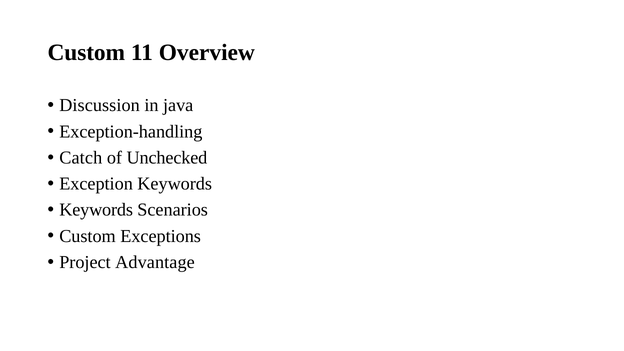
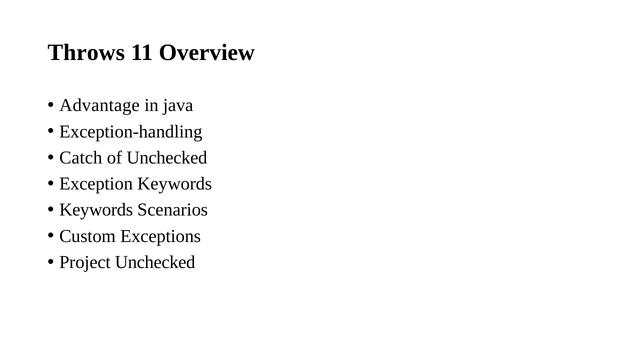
Custom: Custom -> Throws (86, 52)
Discussion: Discussion -> Advantage (99, 105)
Project Advantage: Advantage -> Unchecked (155, 262)
